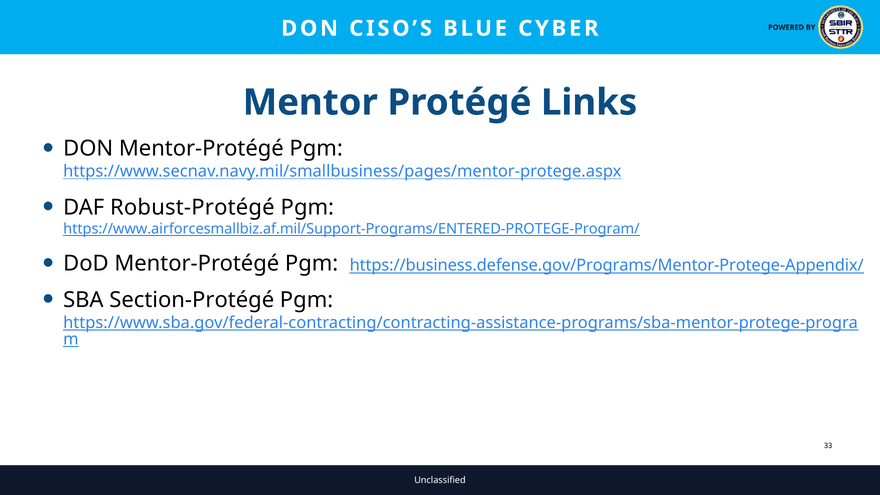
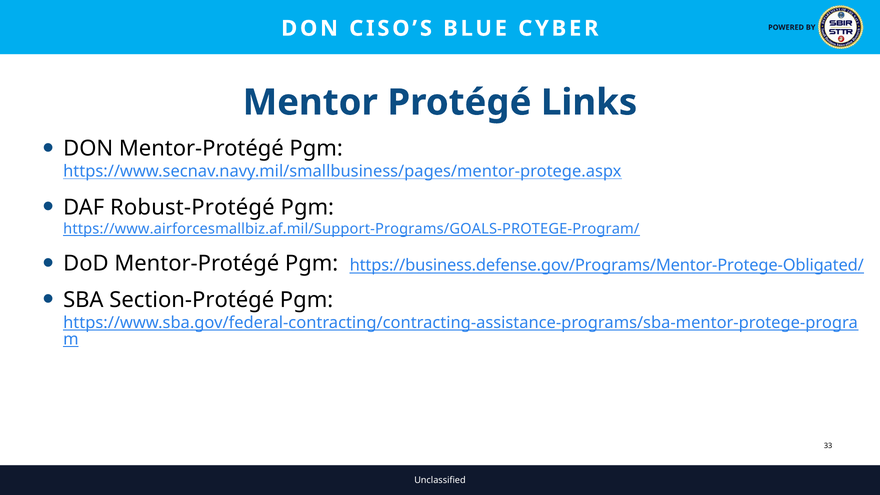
https://www.airforcesmallbiz.af.mil/Support-Programs/ENTERED-PROTEGE-Program/: https://www.airforcesmallbiz.af.mil/Support-Programs/ENTERED-PROTEGE-Program/ -> https://www.airforcesmallbiz.af.mil/Support-Programs/GOALS-PROTEGE-Program/ (351, 229)
https://business.defense.gov/Programs/Mentor-Protege-Appendix/: https://business.defense.gov/Programs/Mentor-Protege-Appendix/ -> https://business.defense.gov/Programs/Mentor-Protege-Obligated/ (607, 265)
